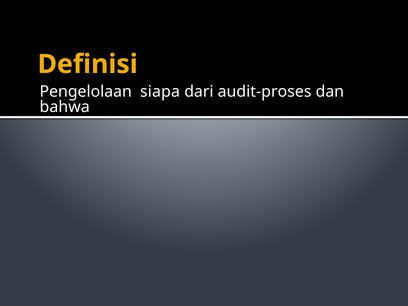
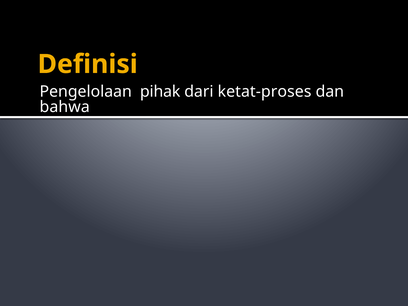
siapa: siapa -> pihak (160, 92)
audit-proses: audit-proses -> ketat-proses (265, 92)
